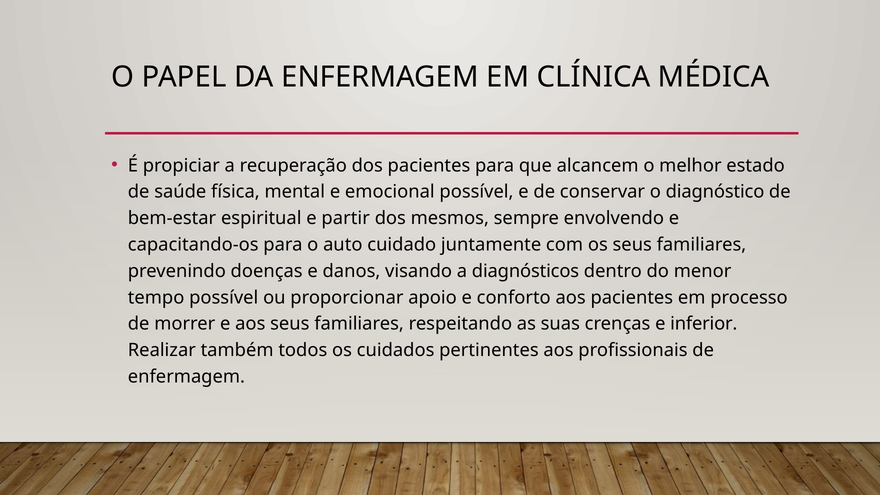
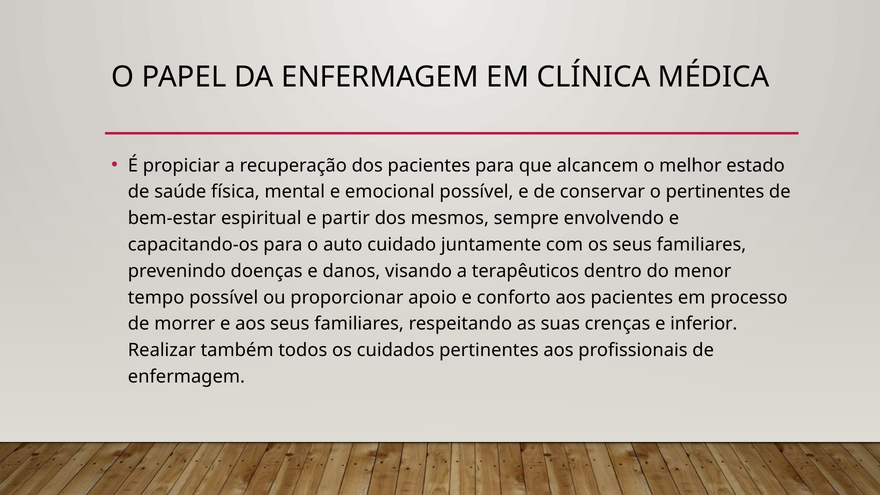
o diagnóstico: diagnóstico -> pertinentes (715, 192)
diagnósticos: diagnósticos -> terapêuticos (525, 271)
